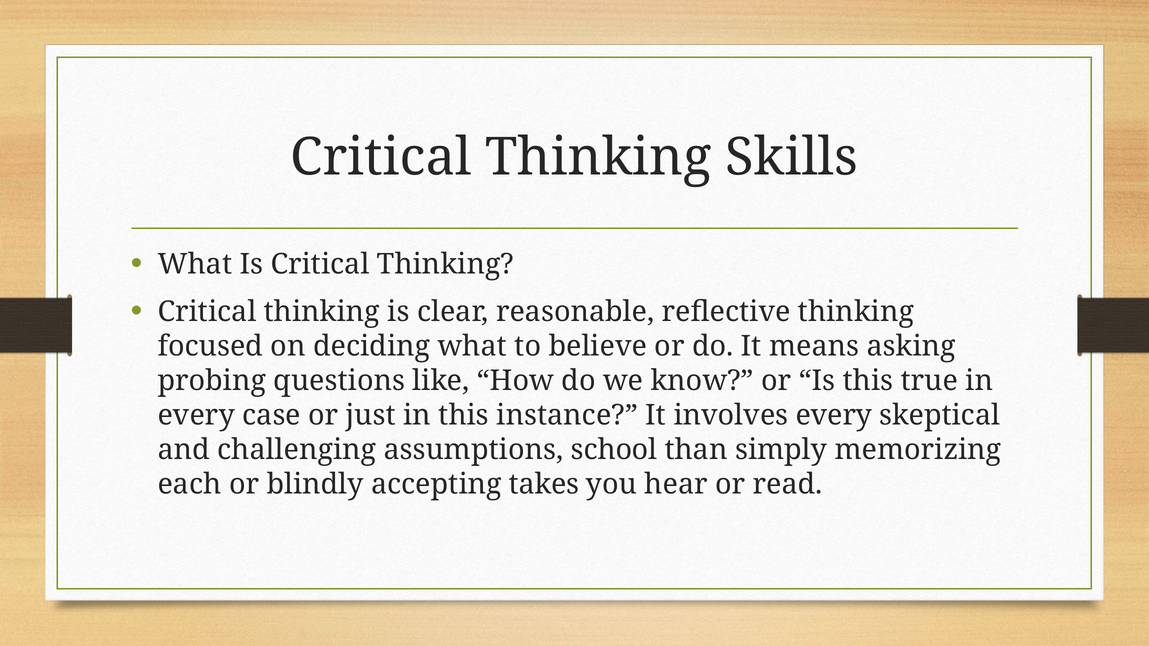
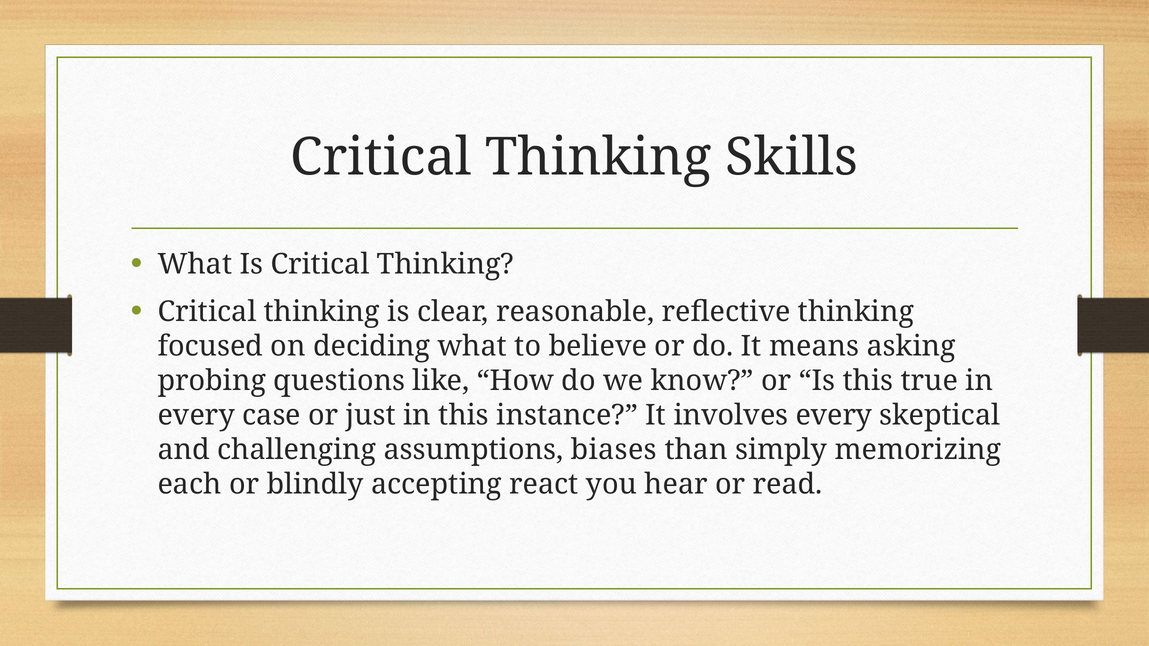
school: school -> biases (614, 450)
takes: takes -> react (544, 484)
